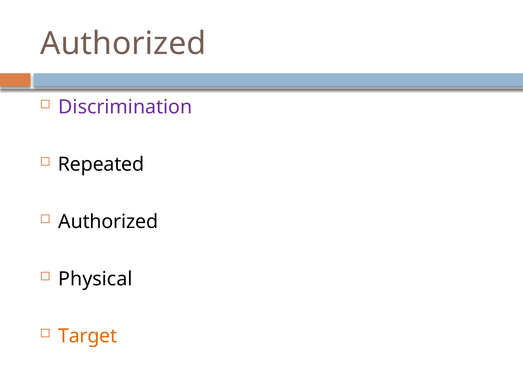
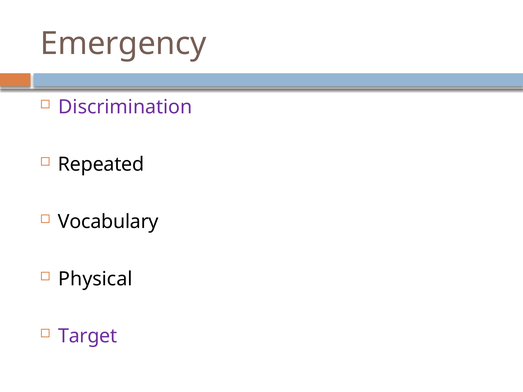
Authorized: Authorized -> Emergency (123, 44)
Authorized: Authorized -> Vocabulary (108, 222)
Target colour: orange -> purple (88, 336)
